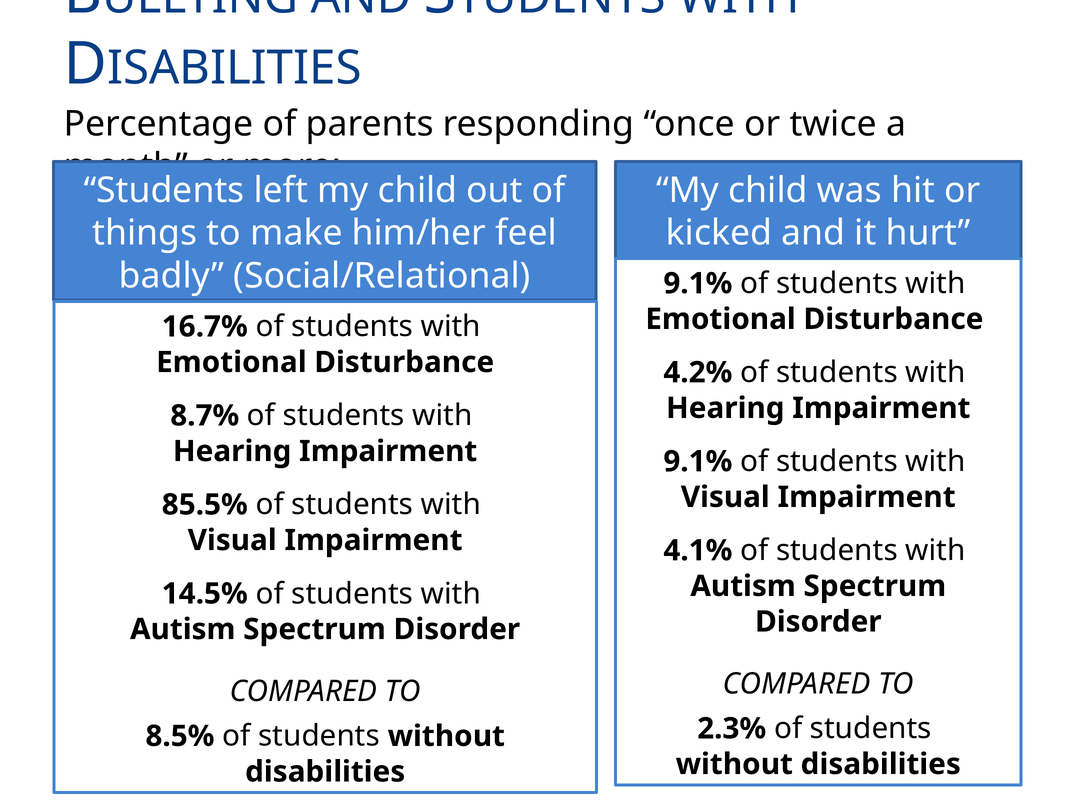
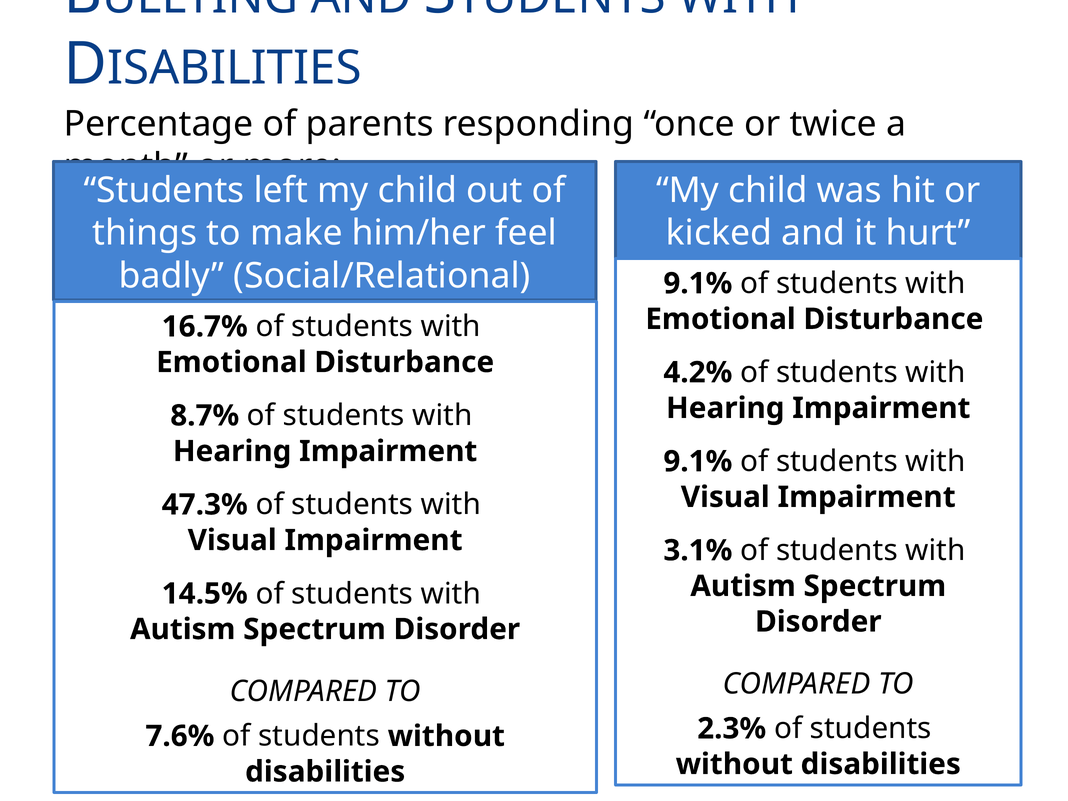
85.5%: 85.5% -> 47.3% (205, 505)
4.1%: 4.1% -> 3.1% (698, 551)
8.5%: 8.5% -> 7.6% (180, 736)
